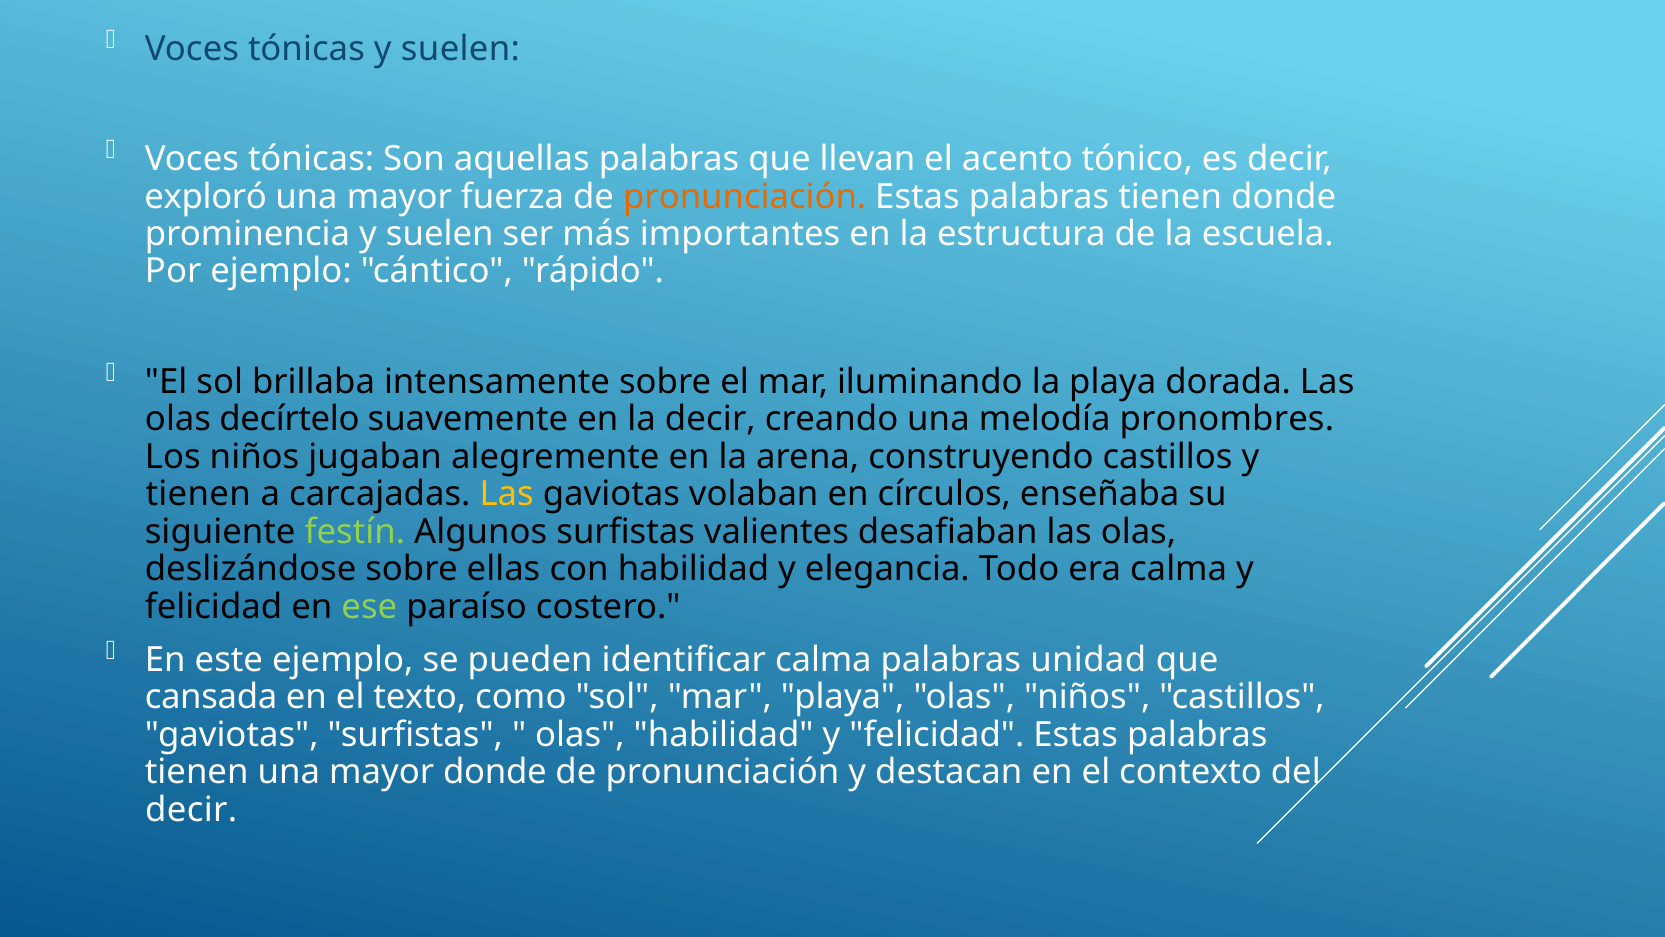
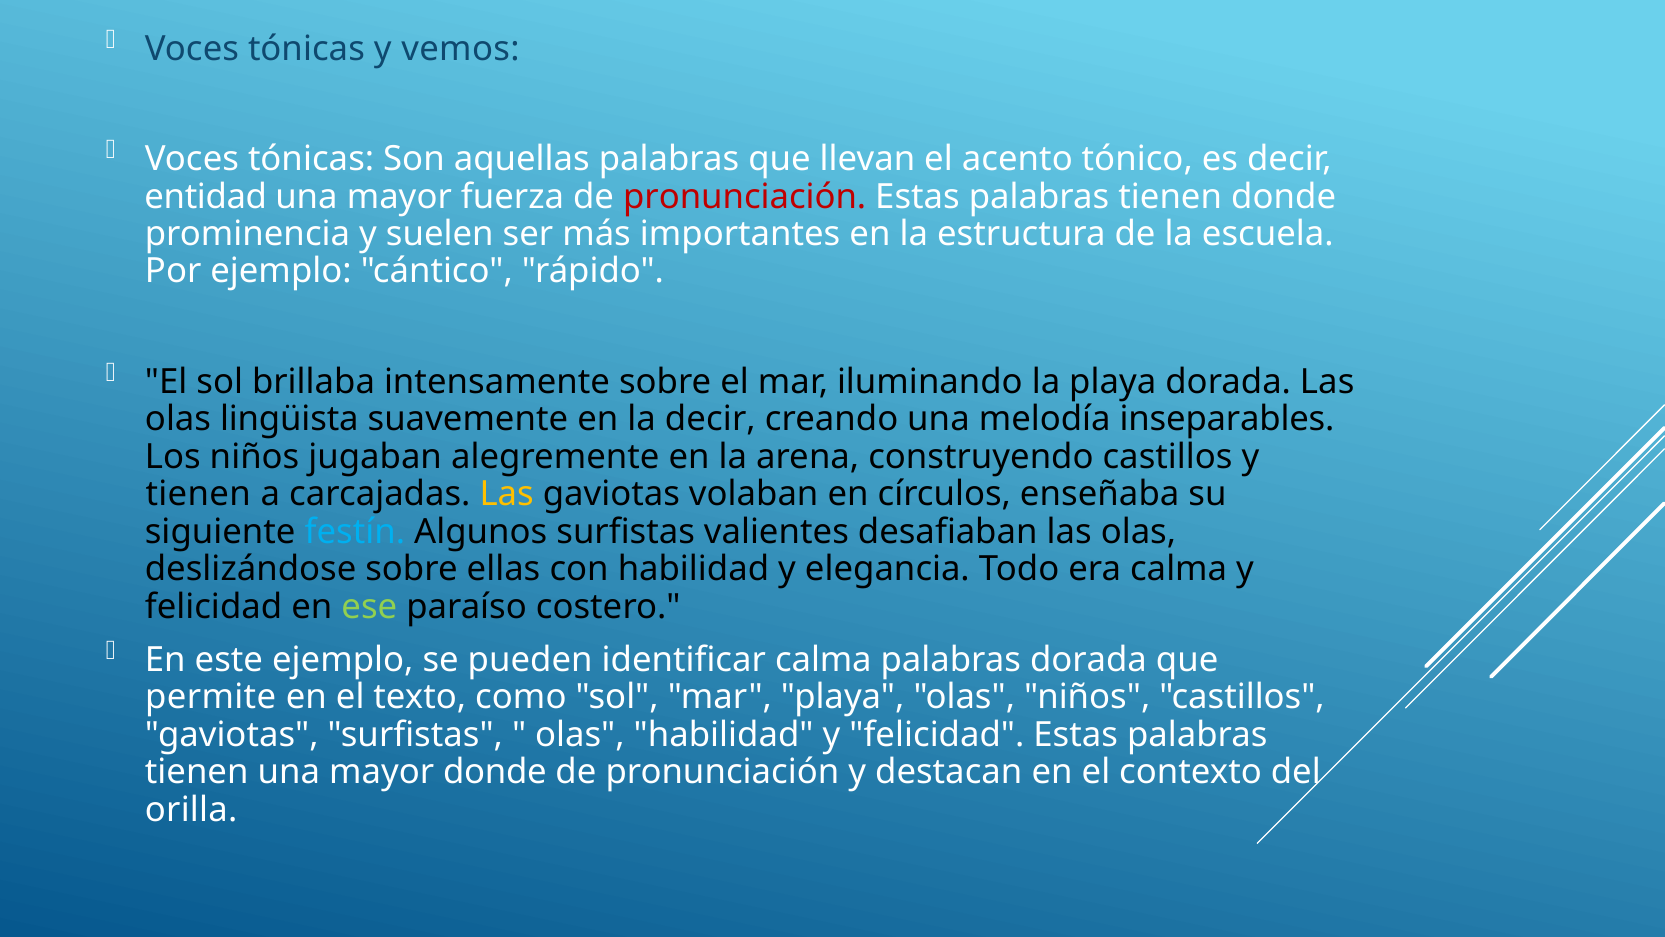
tónicas y suelen: suelen -> vemos (460, 49)
exploró: exploró -> entidad (206, 196)
pronunciación colour: orange -> red (745, 196)
decírtelo: decírtelo -> lingüista (289, 419)
pronombres: pronombres -> inseparables (1227, 419)
festín colour: light green -> light blue (355, 531)
palabras unidad: unidad -> dorada (1088, 659)
cansada: cansada -> permite (211, 697)
decir: decir -> orilla (191, 809)
